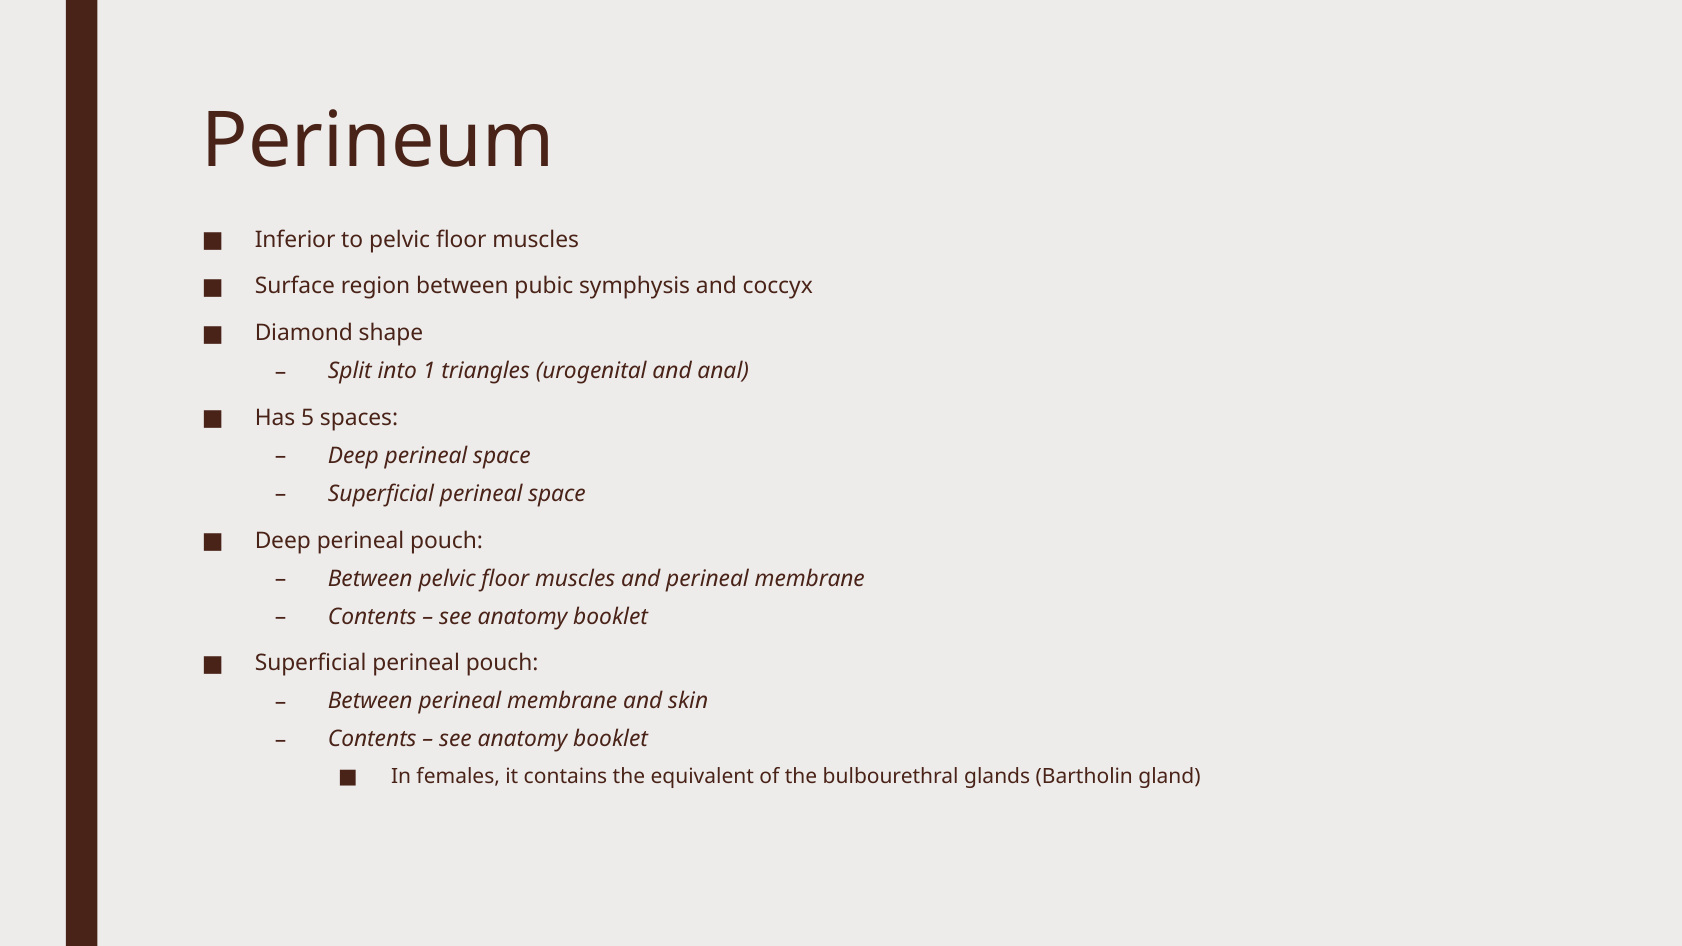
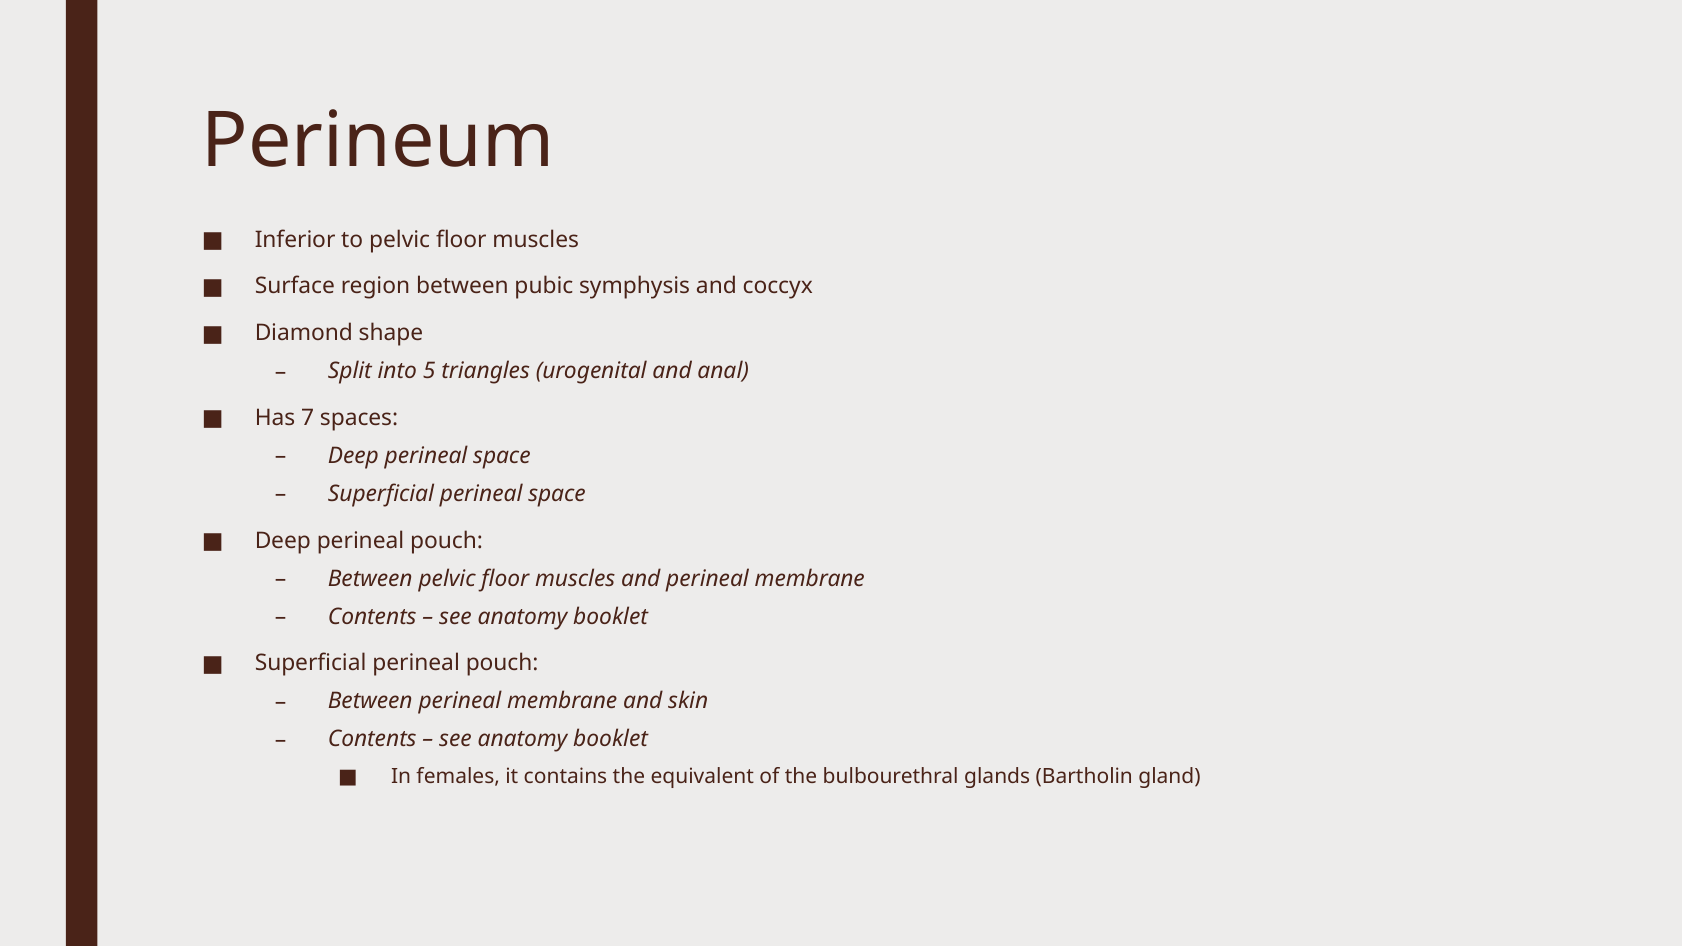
1: 1 -> 5 (429, 371)
5: 5 -> 7 (308, 418)
